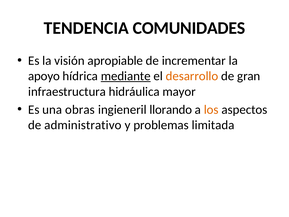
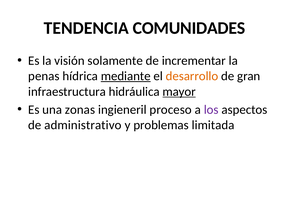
apropiable: apropiable -> solamente (115, 61)
apoyo: apoyo -> penas (44, 76)
mayor underline: none -> present (179, 91)
obras: obras -> zonas (80, 109)
llorando: llorando -> proceso (171, 109)
los colour: orange -> purple (211, 109)
